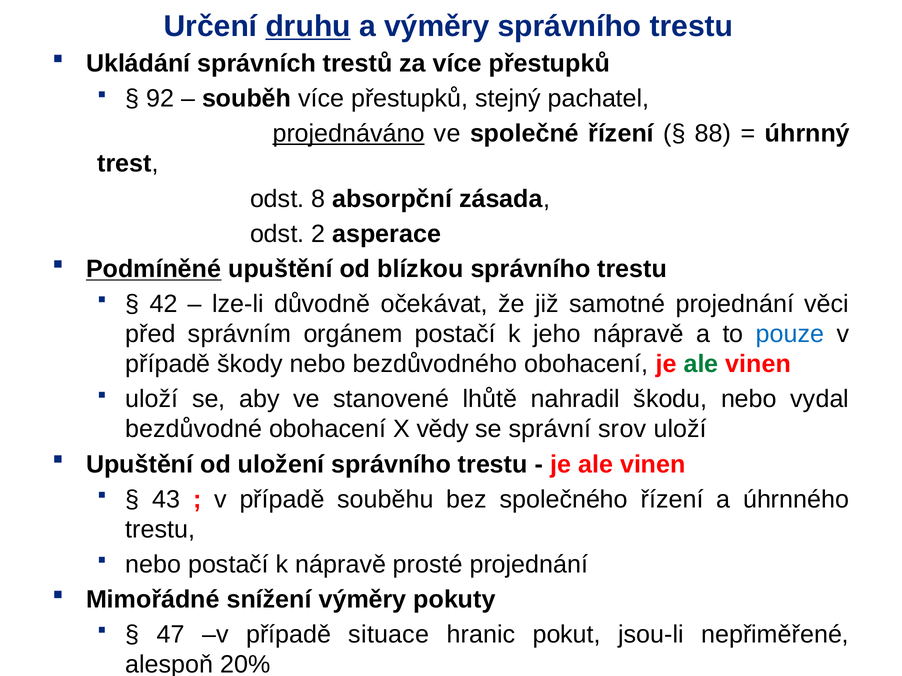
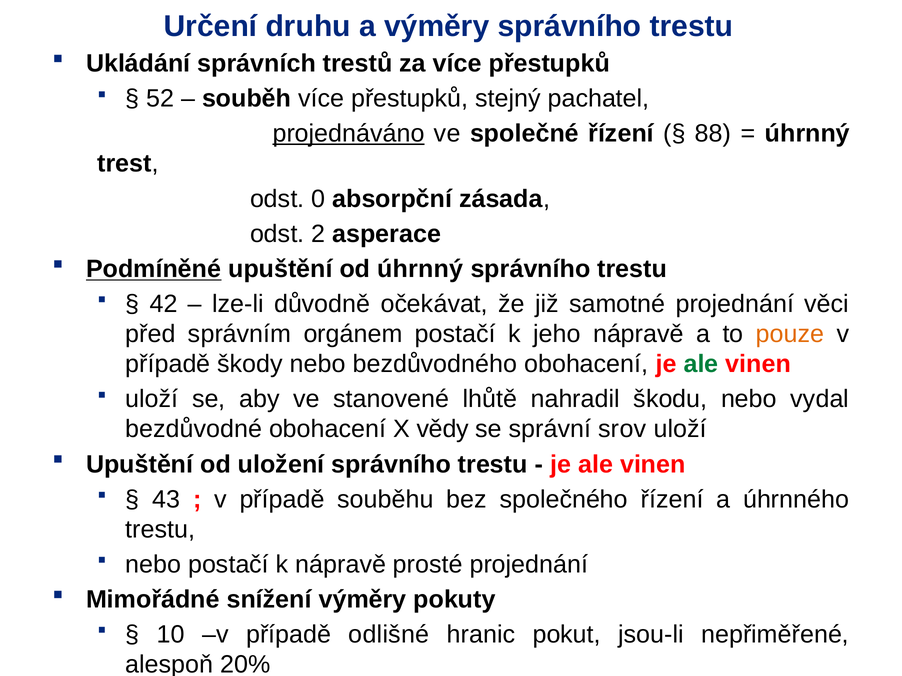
druhu underline: present -> none (308, 26)
92: 92 -> 52 (160, 99)
8: 8 -> 0 (318, 199)
od blízkou: blízkou -> úhrnný (420, 269)
pouze colour: blue -> orange (790, 334)
47: 47 -> 10 (171, 635)
situace: situace -> odlišné (389, 635)
